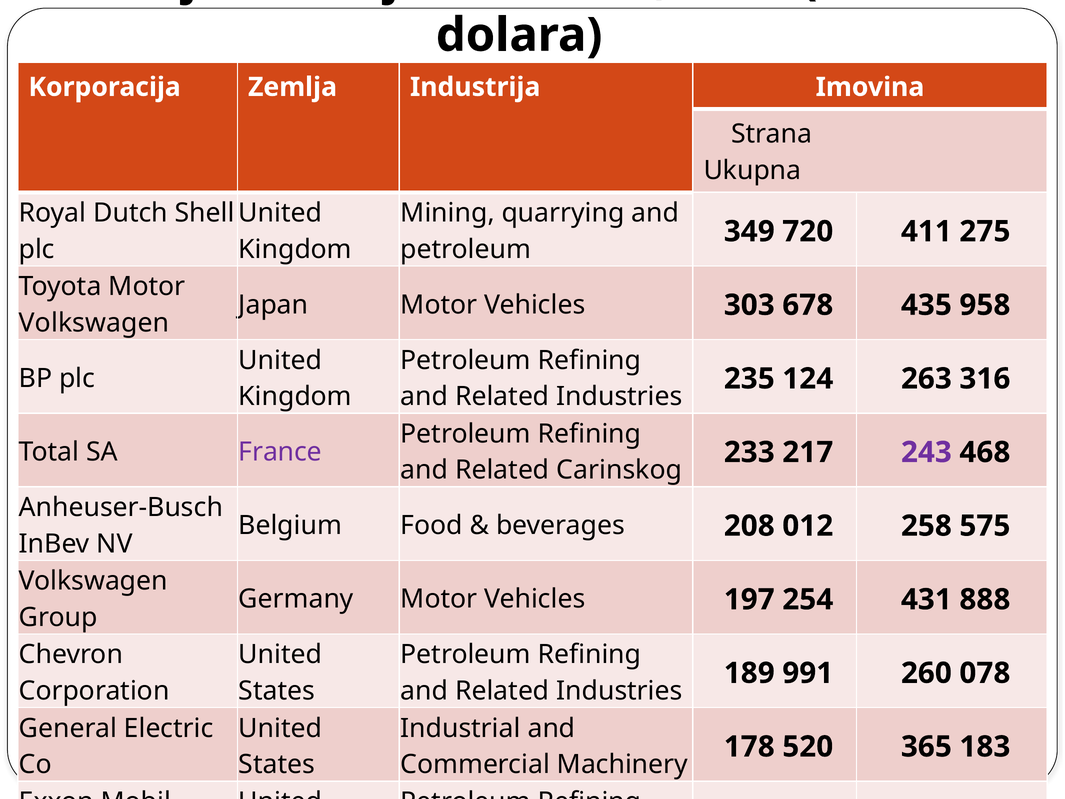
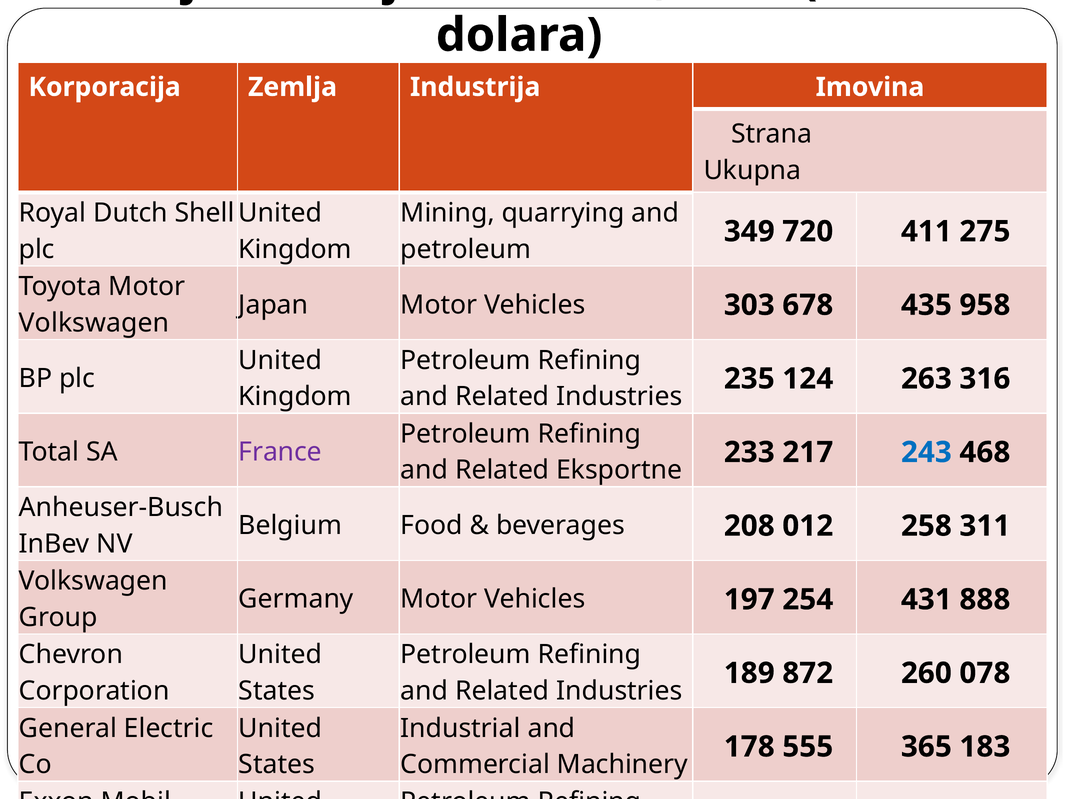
Carinskog: Carinskog -> Eksportne (619, 470)
243 colour: purple -> blue (926, 452)
575: 575 -> 311 (985, 526)
991: 991 -> 872 (808, 673)
520: 520 -> 555 (808, 747)
